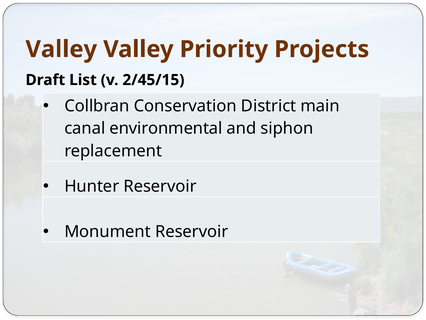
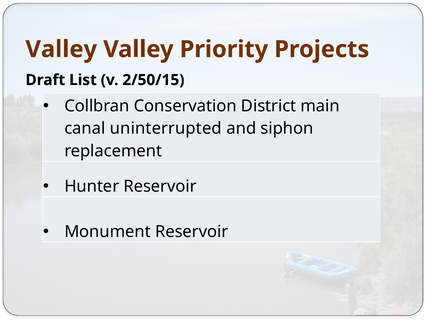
2/45/15: 2/45/15 -> 2/50/15 (153, 80)
environmental: environmental -> uninterrupted (166, 128)
